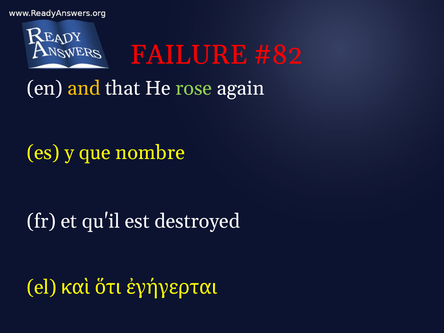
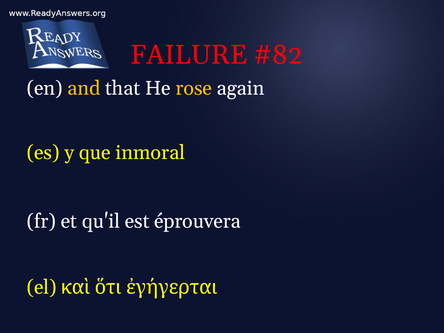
rose colour: light green -> yellow (194, 88)
nombre: nombre -> inmoral (150, 153)
destroyed: destroyed -> éprouvera (197, 221)
